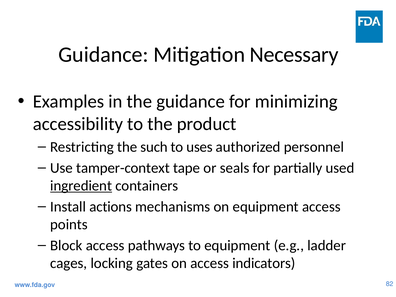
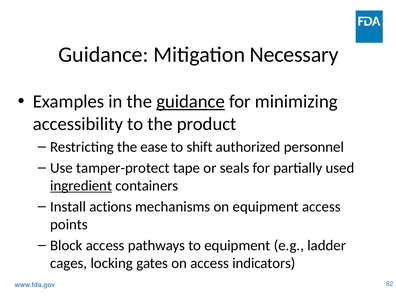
guidance underline: none -> present (191, 102)
such: such -> ease (154, 147)
uses: uses -> shift (200, 147)
tamper-context: tamper-context -> tamper-protect (123, 168)
